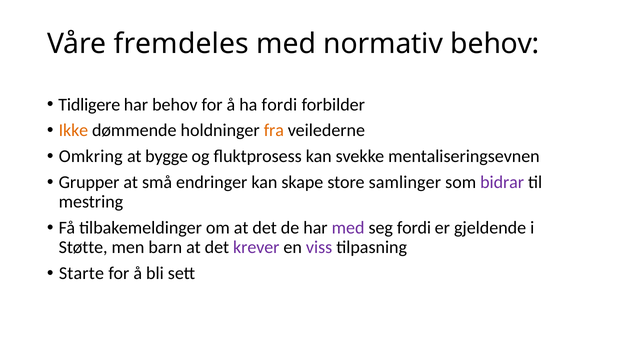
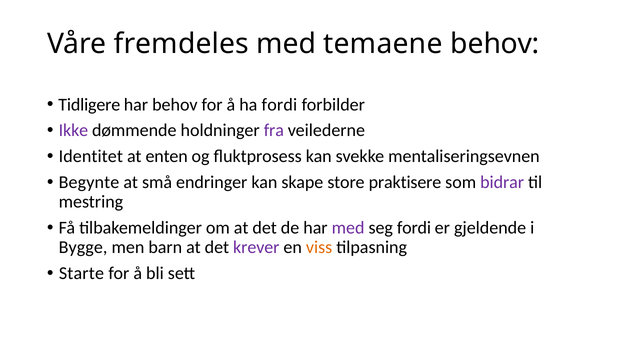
normativ: normativ -> temaene (383, 44)
Ikke colour: orange -> purple (73, 130)
fra colour: orange -> purple (274, 130)
Omkring: Omkring -> Identitet (91, 156)
bygge: bygge -> enten (167, 156)
Grupper: Grupper -> Begynte (89, 182)
samlinger: samlinger -> praktisere (405, 182)
Støtte: Støtte -> Bygge (83, 247)
viss colour: purple -> orange (319, 247)
